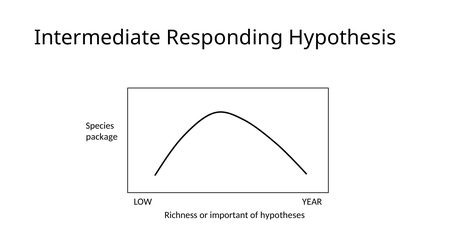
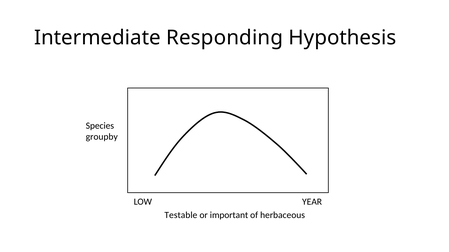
package: package -> groupby (102, 137)
Richness: Richness -> Testable (181, 216)
hypotheses: hypotheses -> herbaceous (283, 216)
